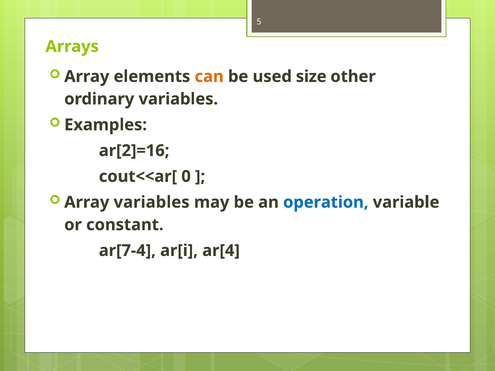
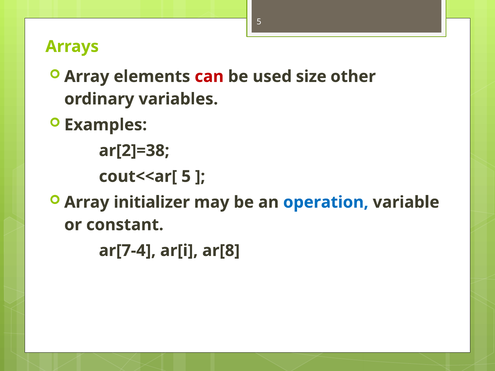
can colour: orange -> red (209, 77)
ar[2]=16: ar[2]=16 -> ar[2]=38 (134, 151)
cout<<ar[ 0: 0 -> 5 (186, 177)
Array variables: variables -> initializer (152, 202)
ar[4: ar[4 -> ar[8 (221, 251)
